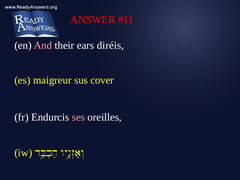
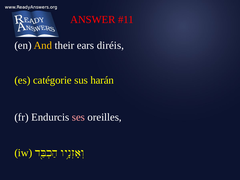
And colour: pink -> yellow (43, 45)
maigreur: maigreur -> catégorie (52, 80)
cover: cover -> harán (102, 80)
